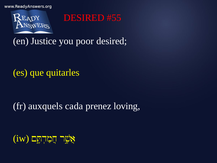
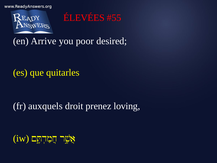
DESIRED: DESIRED -> ÉLEVÉES (84, 18)
Justice: Justice -> Arrive (44, 41)
cada: cada -> droit (74, 106)
